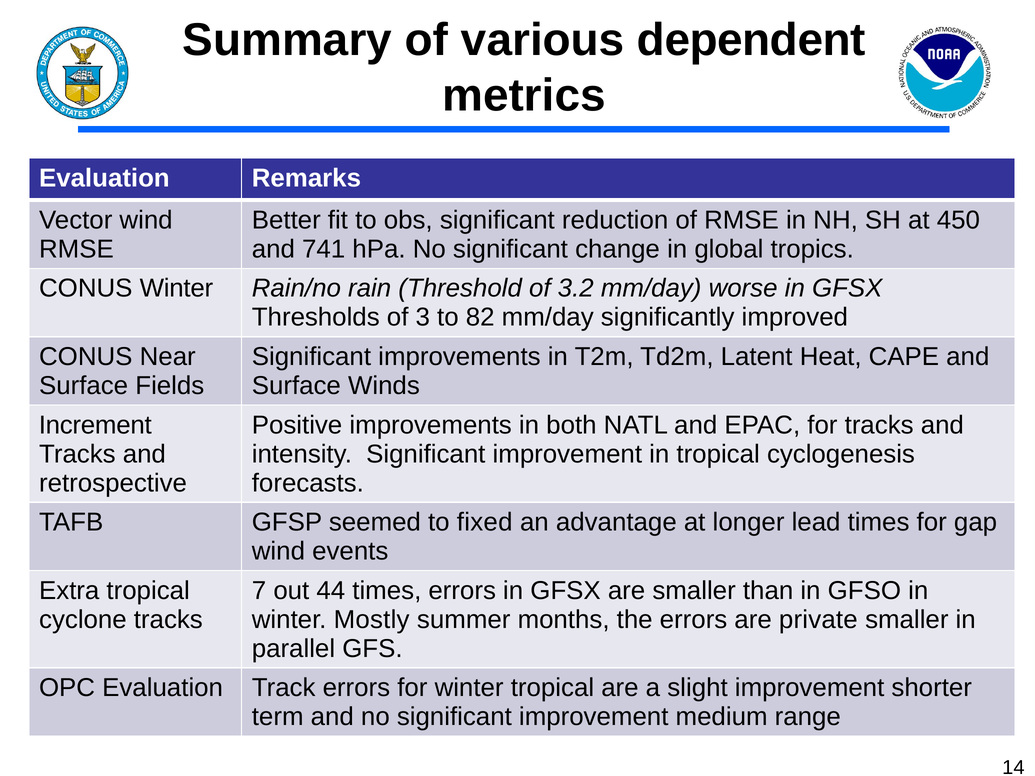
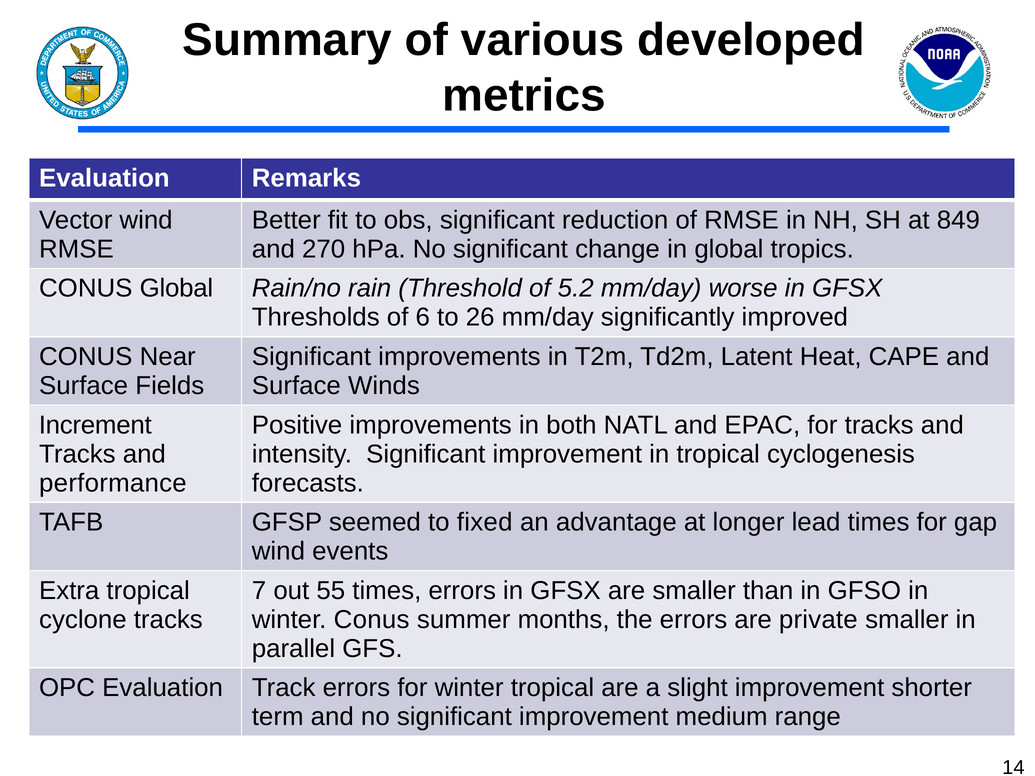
dependent: dependent -> developed (751, 40)
450: 450 -> 849 (958, 220)
741: 741 -> 270 (324, 249)
CONUS Winter: Winter -> Global (176, 289)
3.2: 3.2 -> 5.2 (576, 289)
3: 3 -> 6 (423, 318)
82: 82 -> 26 (480, 318)
retrospective: retrospective -> performance (113, 483)
44: 44 -> 55 (331, 591)
winter Mostly: Mostly -> Conus (372, 620)
